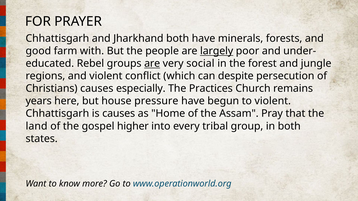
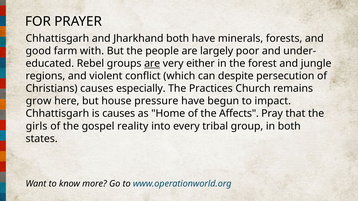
largely underline: present -> none (217, 51)
social: social -> either (201, 64)
years: years -> grow (39, 101)
to violent: violent -> impact (273, 101)
Assam: Assam -> Affects (239, 114)
land: land -> girls (37, 126)
higher: higher -> reality (133, 126)
